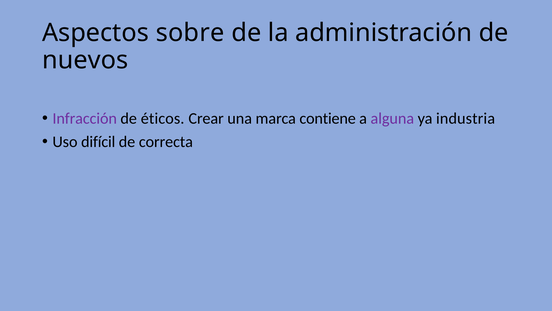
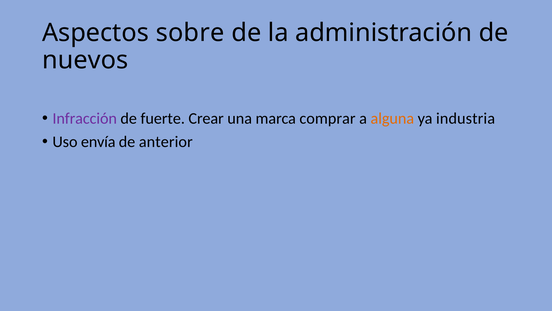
éticos: éticos -> fuerte (163, 118)
contiene: contiene -> comprar (328, 118)
alguna colour: purple -> orange (392, 118)
difícil: difícil -> envía (98, 142)
correcta: correcta -> anterior (166, 142)
